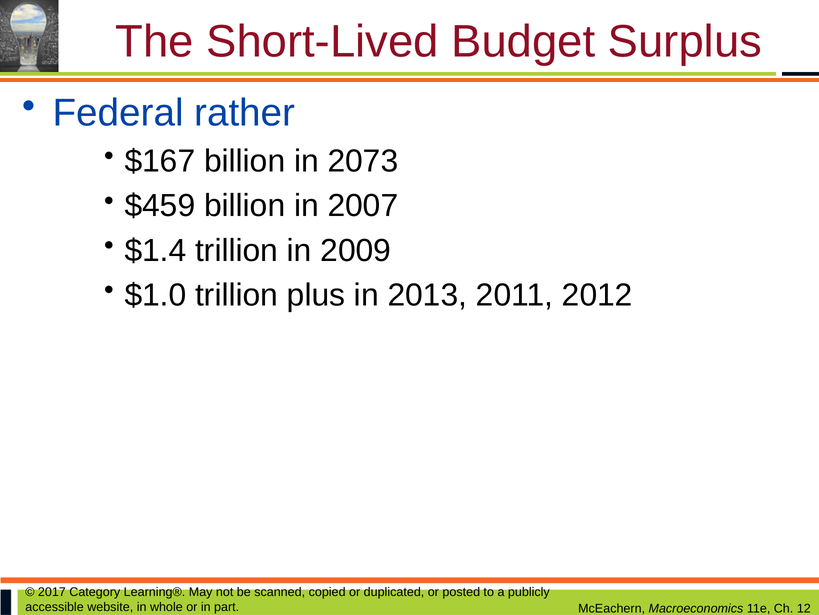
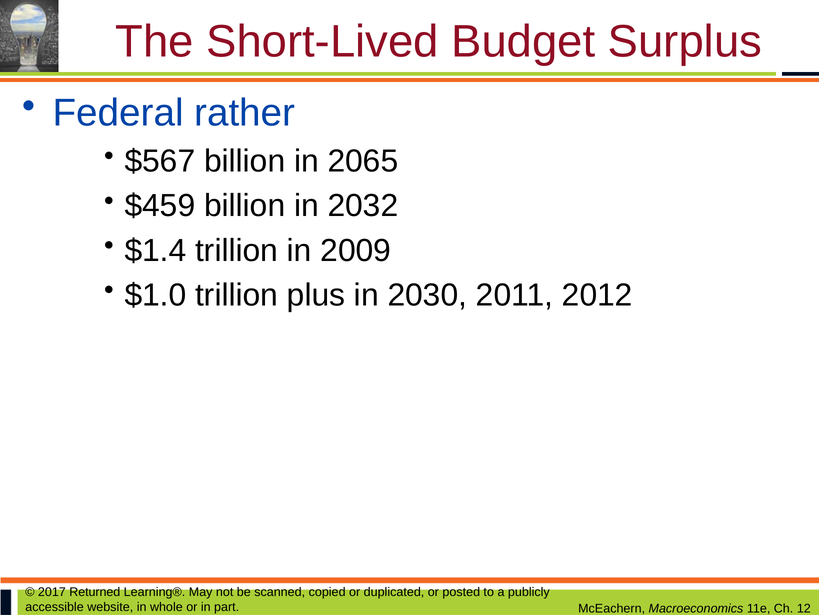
$167: $167 -> $567 (160, 161)
2073: 2073 -> 2065 (363, 161)
2007: 2007 -> 2032 (363, 206)
2013: 2013 -> 2030 (427, 295)
Category: Category -> Returned (95, 591)
